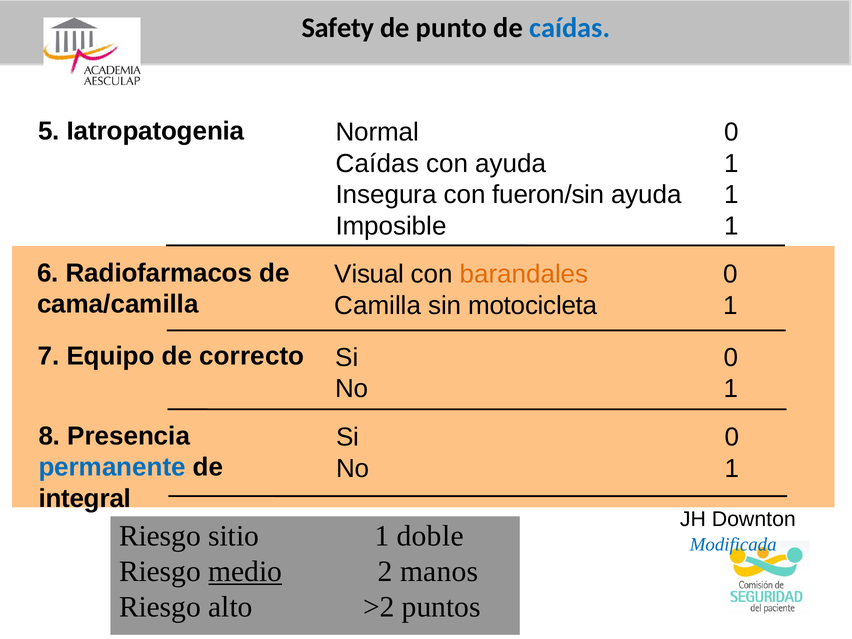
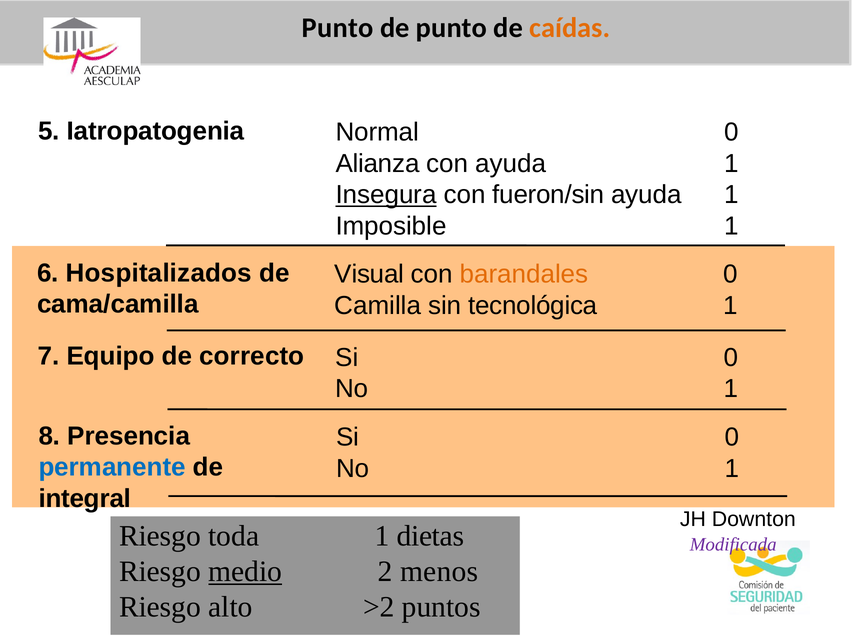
Safety: Safety -> Punto (338, 28)
caídas colour: blue -> orange (570, 28)
Caídas: Caídas -> Alianza (378, 164)
Insegura underline: none -> present (386, 195)
Radiofarmacos: Radiofarmacos -> Hospitalizados (159, 273)
motocicleta: motocicleta -> tecnológica (533, 305)
sitio: sitio -> toda (234, 536)
doble: doble -> dietas (430, 536)
Modificada colour: blue -> purple (733, 544)
manos: manos -> menos (439, 572)
